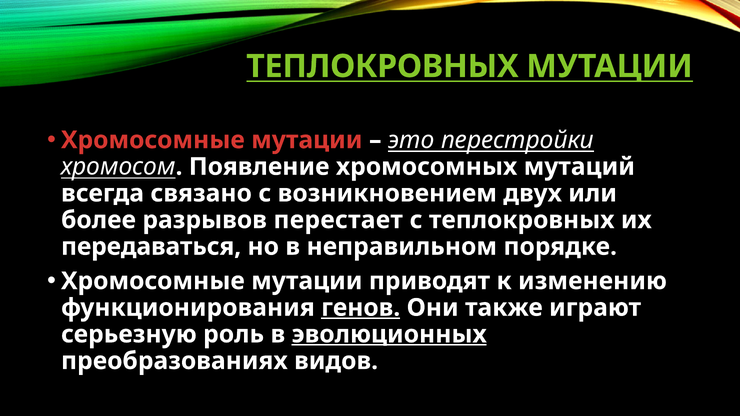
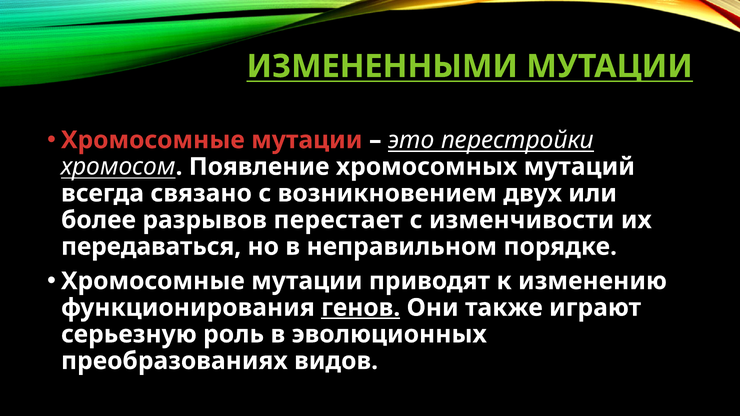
ТЕПЛОКРОВНЫХ: ТЕПЛОКРОВНЫХ -> ИЗМЕНЕННЫМИ (382, 66)
с теплокровных: теплокровных -> изменчивости (522, 220)
эволюционных underline: present -> none (389, 334)
